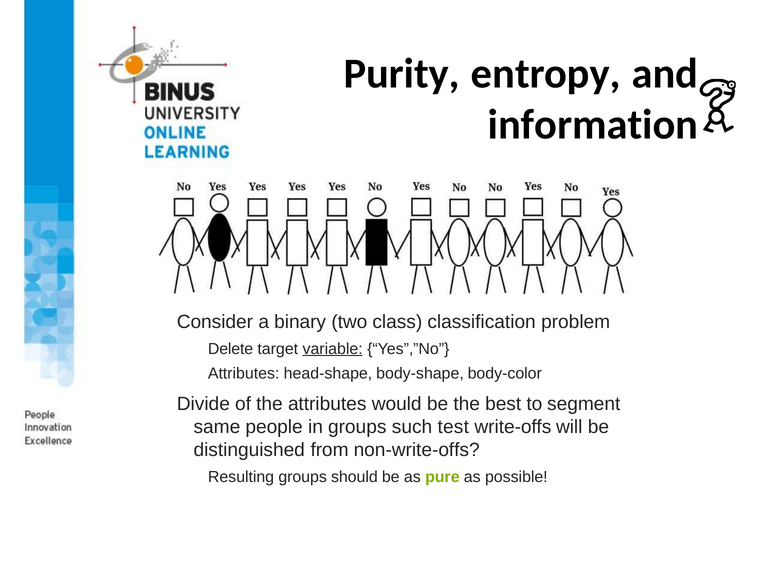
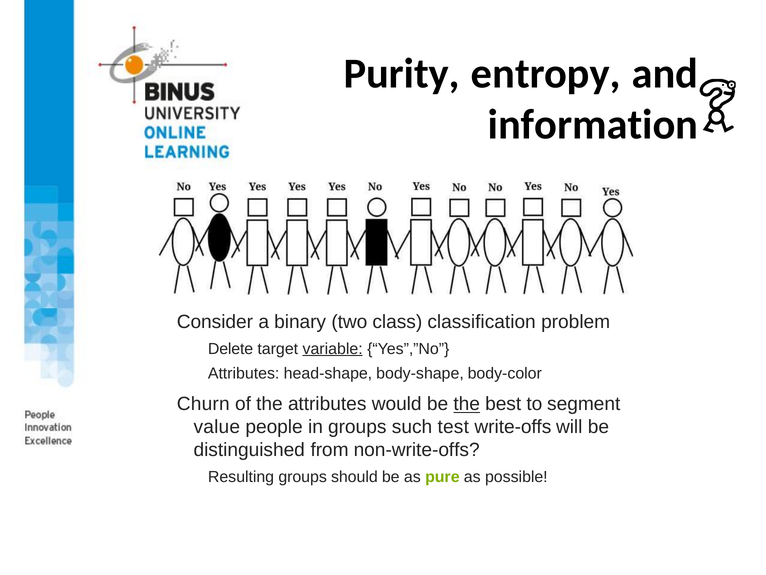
Divide: Divide -> Churn (203, 404)
the underline: none -> present (467, 404)
same: same -> value (217, 427)
